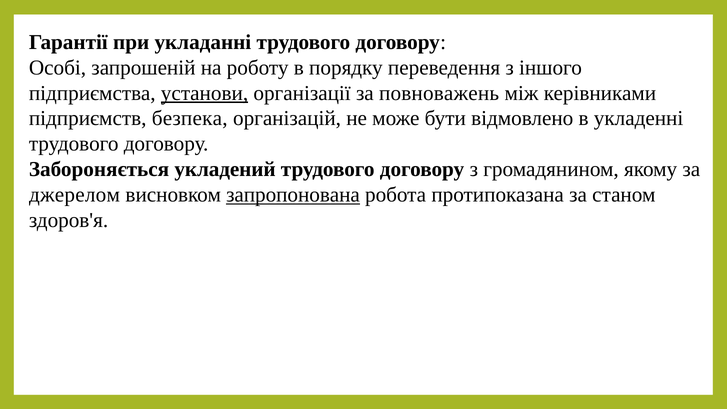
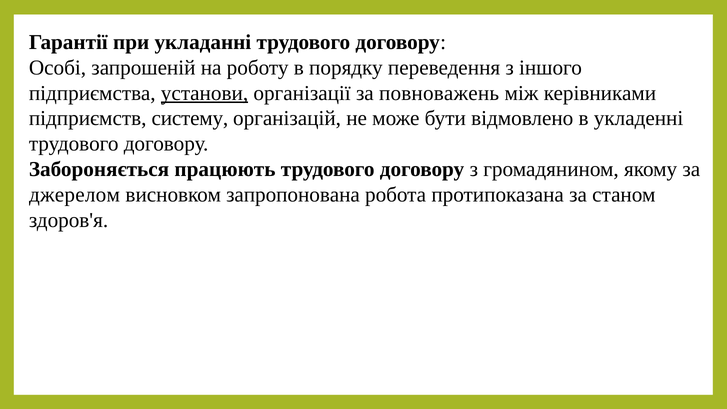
безпека: безпека -> систему (190, 118)
укладений: укладений -> працюють (225, 169)
запропонована underline: present -> none (293, 195)
